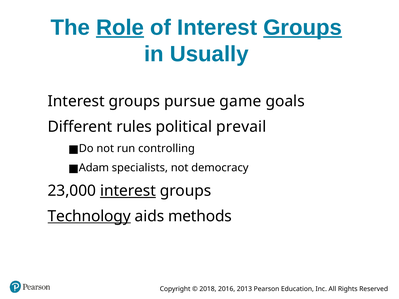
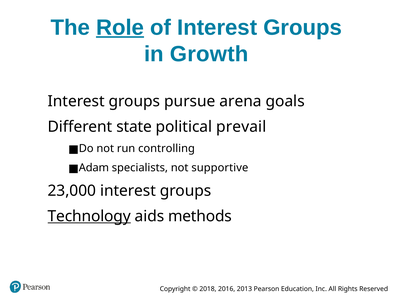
Groups underline: present -> none (303, 27)
Usually: Usually -> Growth (209, 54)
game: game -> arena (241, 101)
rules: rules -> state (134, 127)
democracy: democracy -> supportive (220, 168)
interest underline: present -> none (128, 191)
